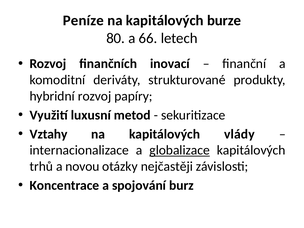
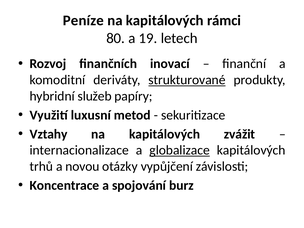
burze: burze -> rámci (224, 21)
66: 66 -> 19 (148, 38)
strukturované underline: none -> present (187, 80)
hybridní rozvoj: rozvoj -> služeb (95, 96)
vlády: vlády -> zvážit (240, 134)
nejčastěji: nejčastěji -> vypůjčení (167, 166)
